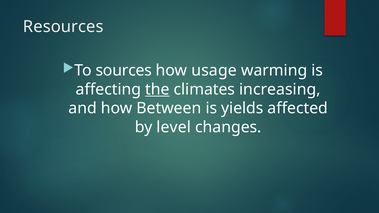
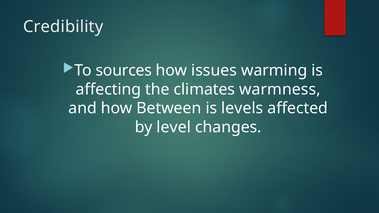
Resources: Resources -> Credibility (63, 27)
usage: usage -> issues (214, 70)
the underline: present -> none (157, 89)
increasing: increasing -> warmness (280, 89)
yields: yields -> levels (242, 108)
